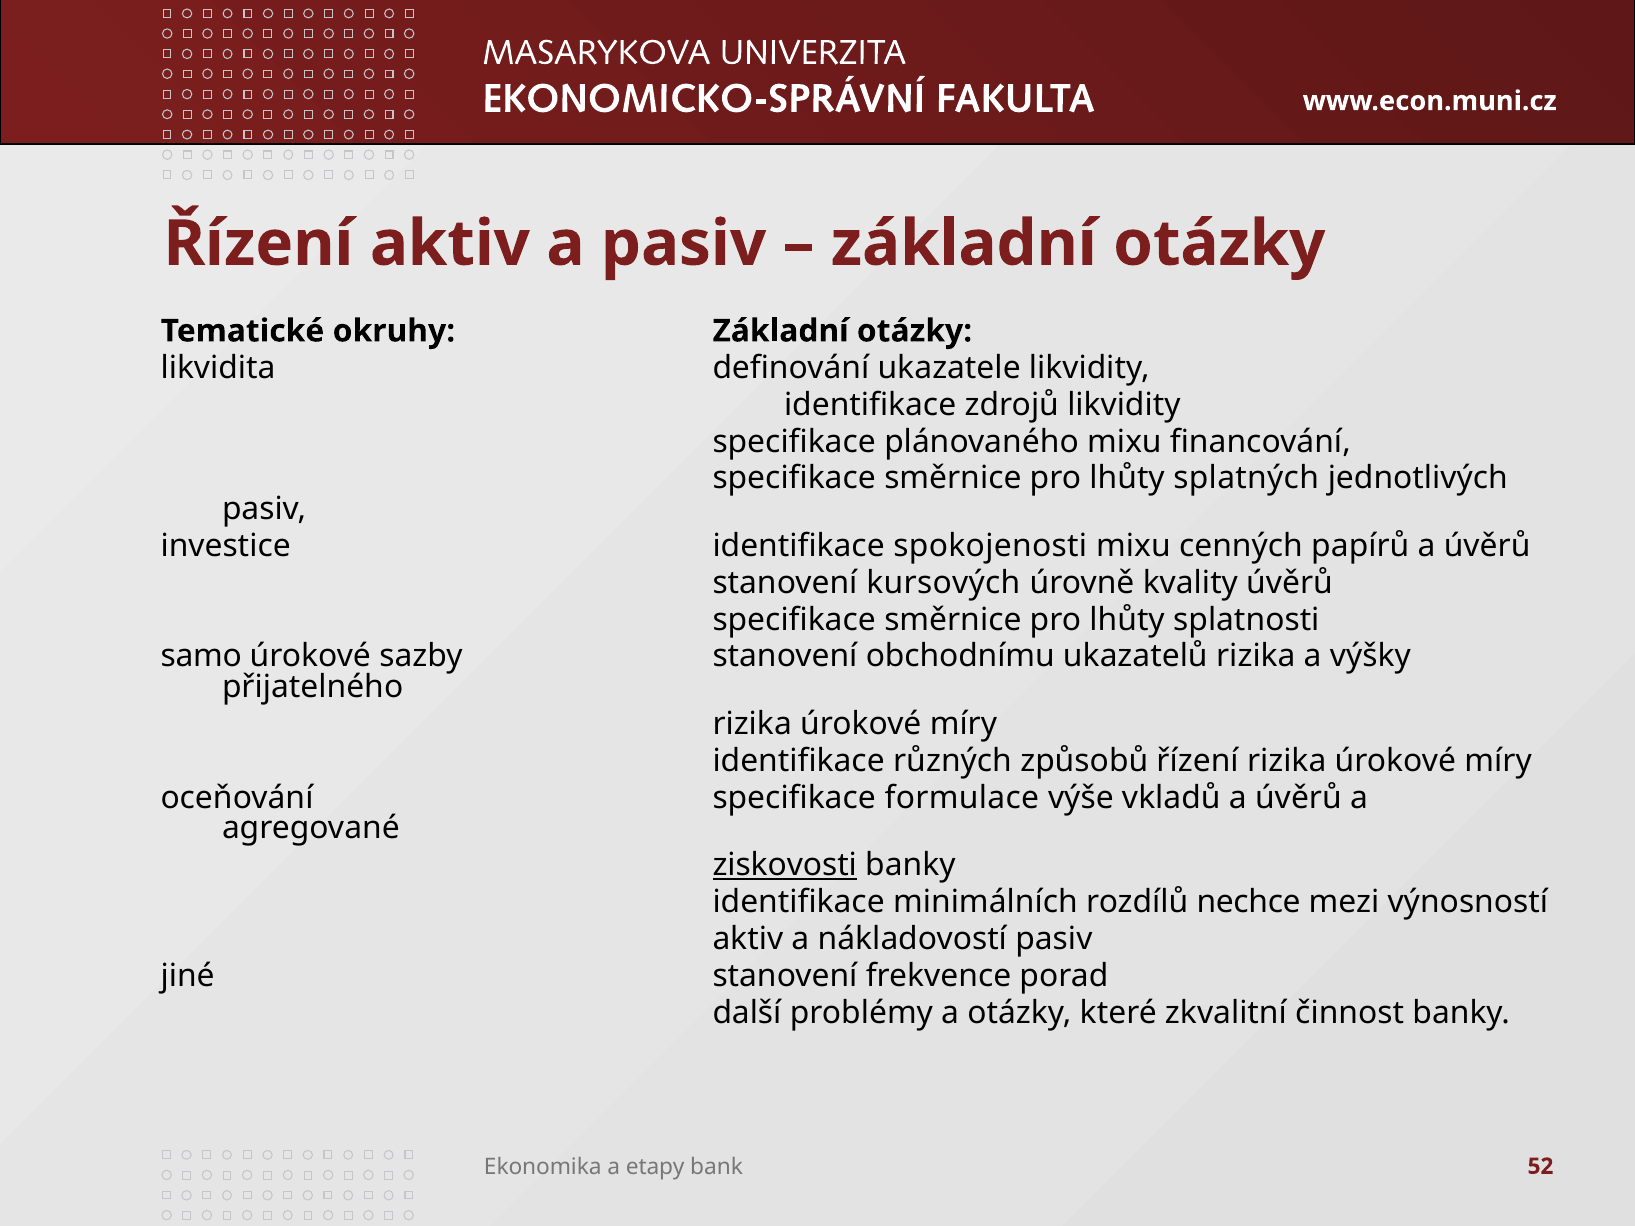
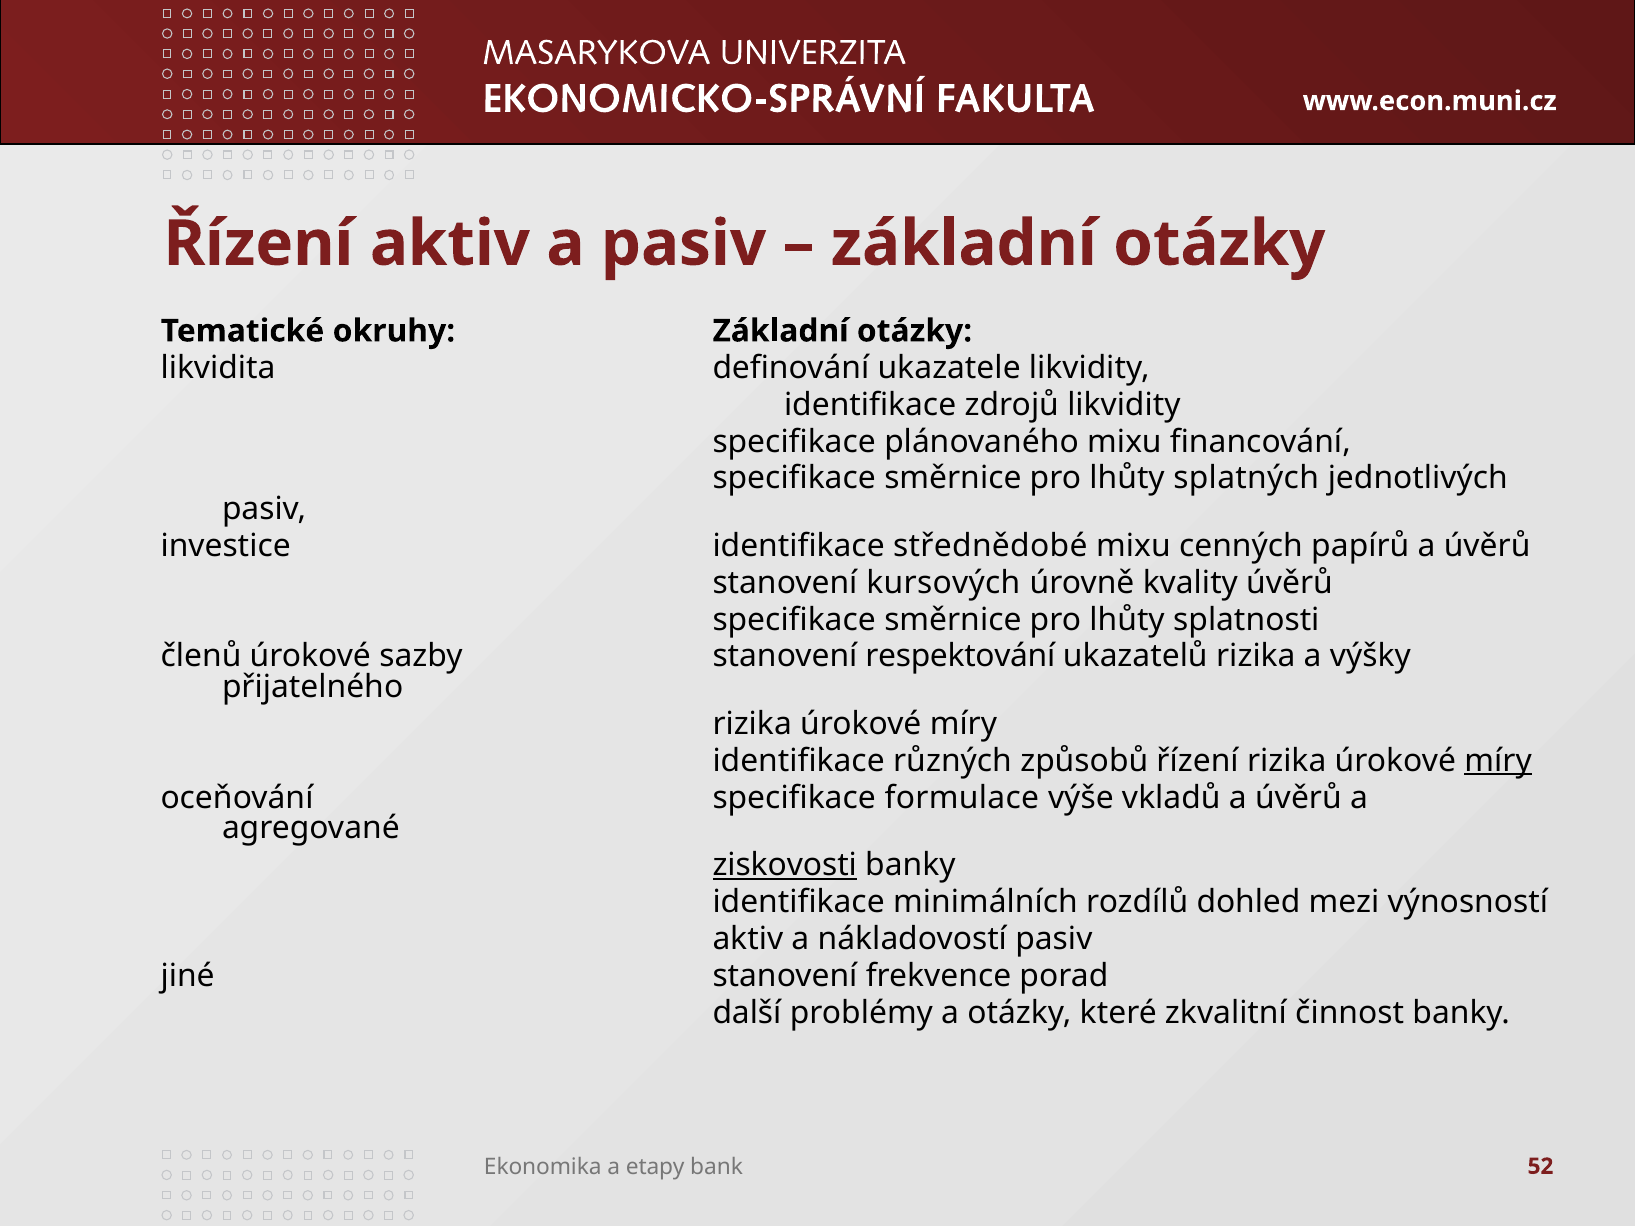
spokojenosti: spokojenosti -> střednědobé (990, 546)
samo: samo -> členů (201, 657)
obchodnímu: obchodnímu -> respektování (960, 657)
míry underline: none -> present (1498, 761)
nechce: nechce -> dohled (1248, 902)
